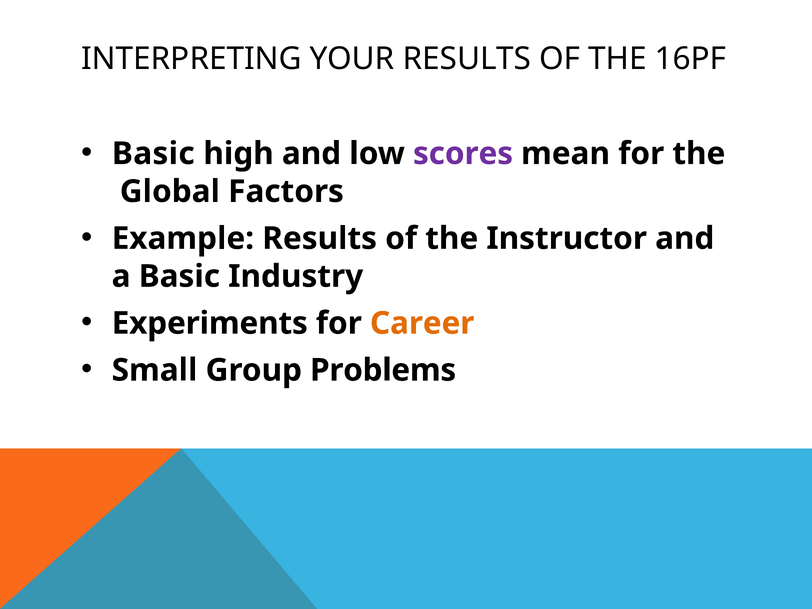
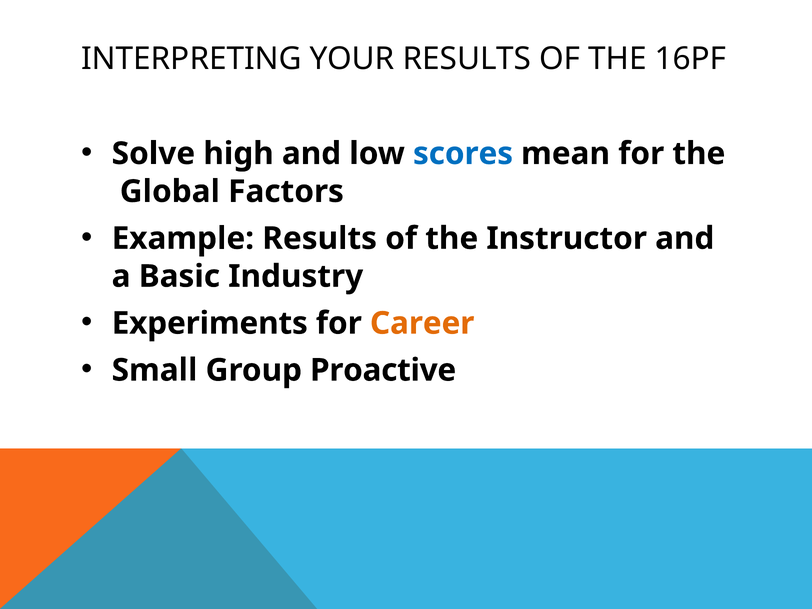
Basic: Basic -> Solve (153, 154)
scores colour: purple -> blue (463, 154)
Problems: Problems -> Proactive (383, 370)
